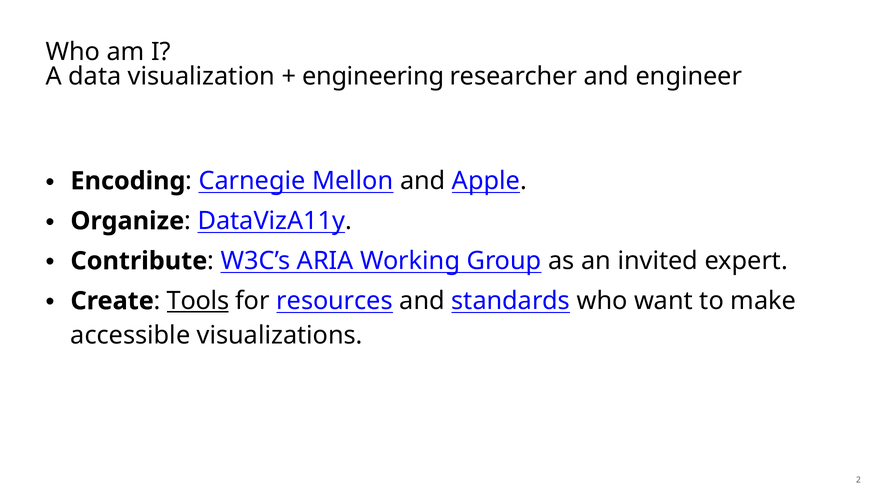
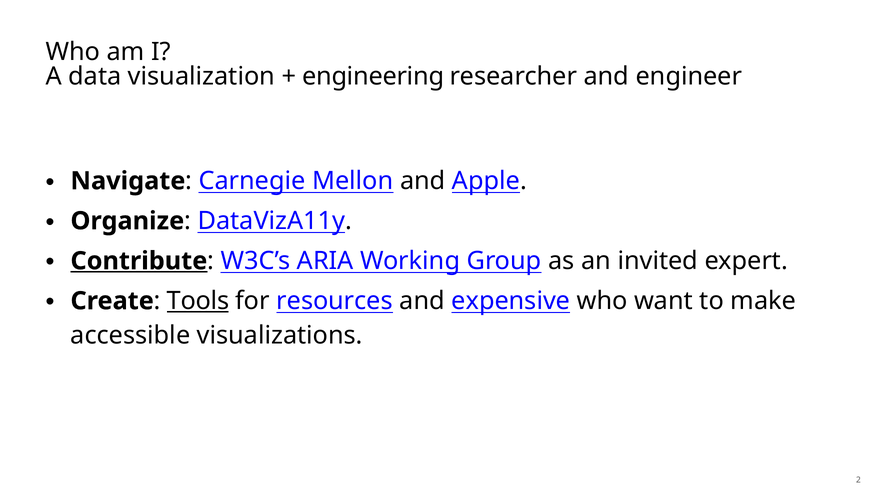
Encoding: Encoding -> Navigate (128, 181)
Contribute underline: none -> present (139, 261)
standards: standards -> expensive (511, 301)
